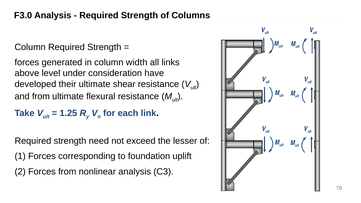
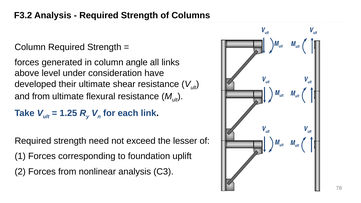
F3.0: F3.0 -> F3.2 (23, 15)
width: width -> angle (137, 62)
